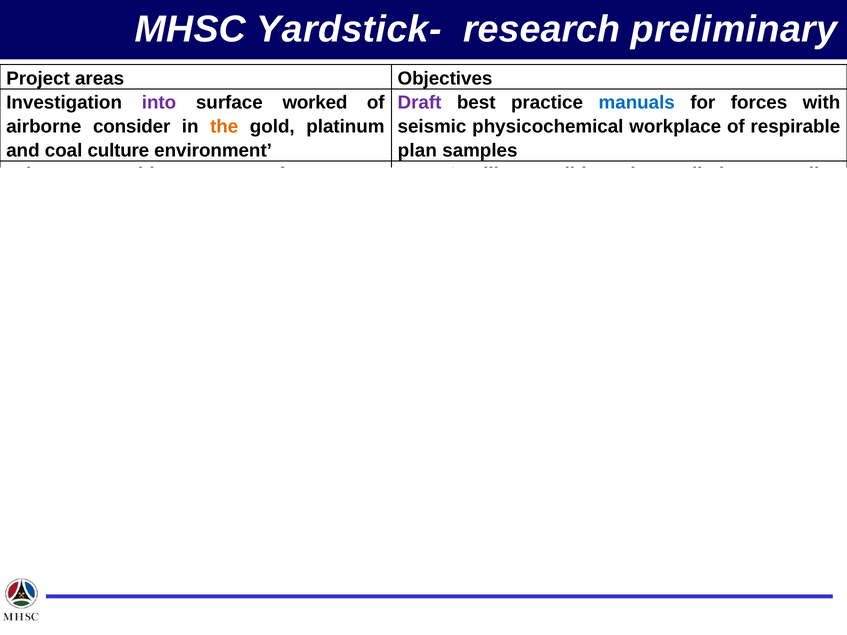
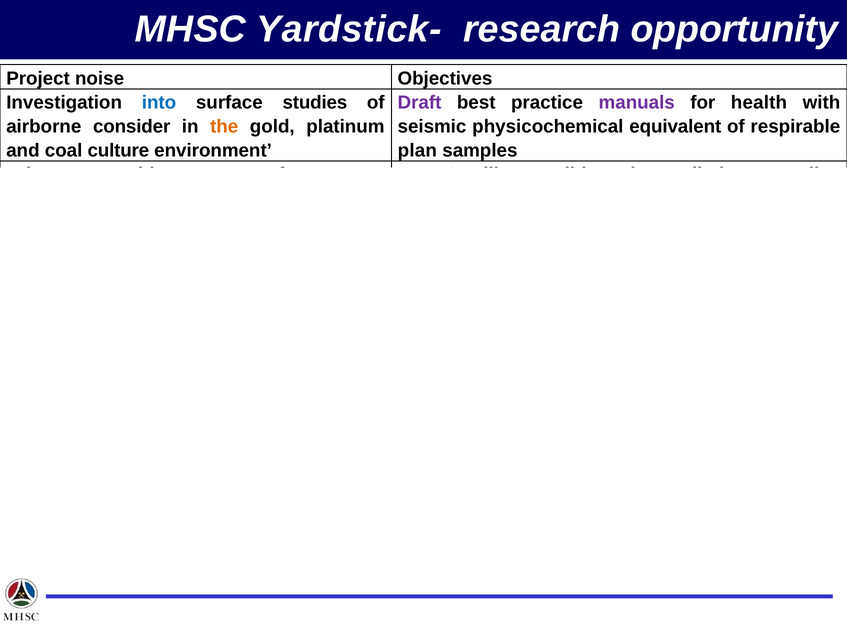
research preliminary: preliminary -> opportunity (734, 29)
Project areas: areas -> noise (100, 79)
into colour: purple -> blue (159, 103)
surface worked: worked -> studies (315, 103)
manuals colour: blue -> purple (637, 103)
for forces: forces -> health (759, 103)
workplace: workplace -> equivalent (675, 127)
